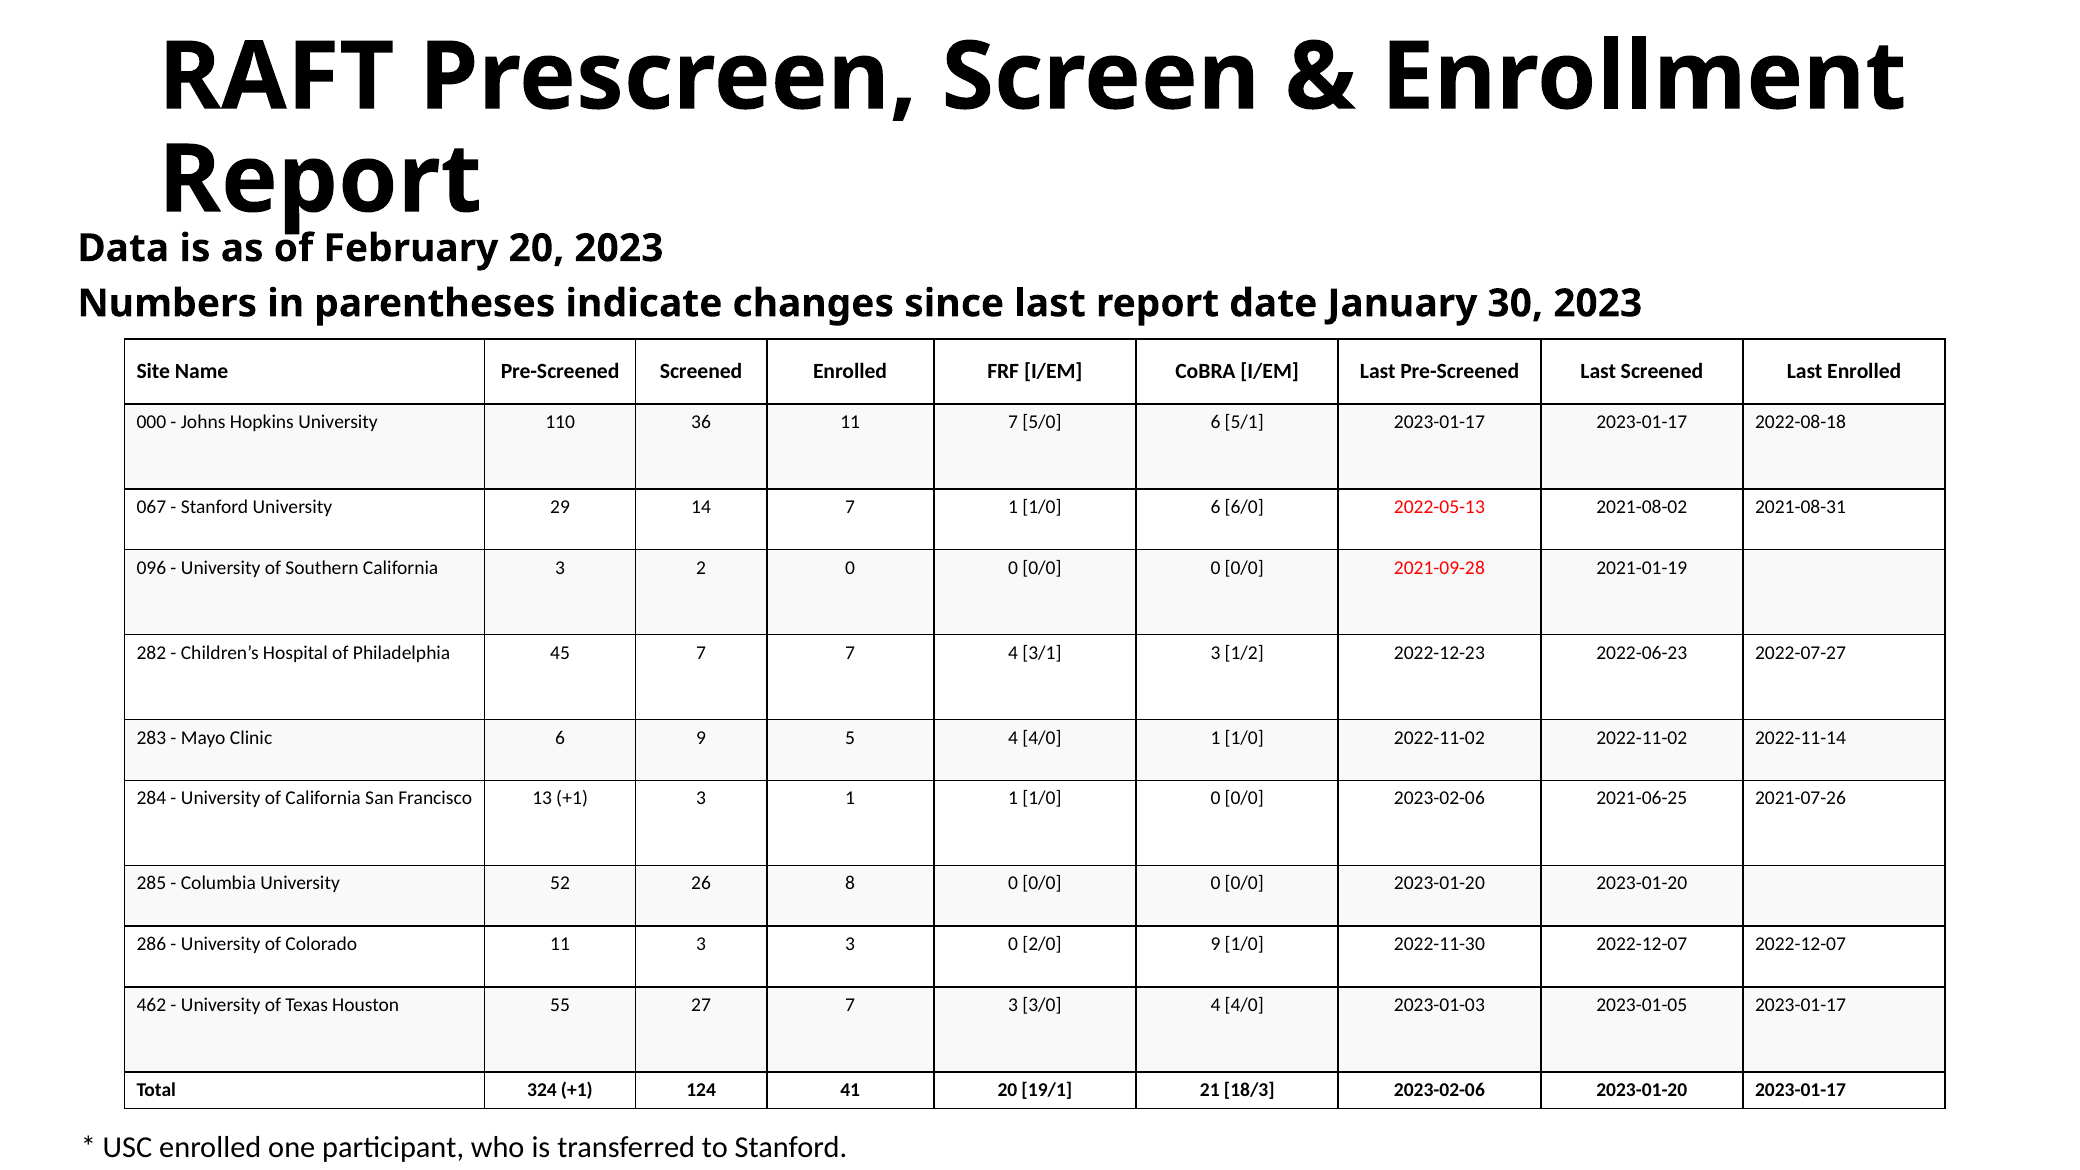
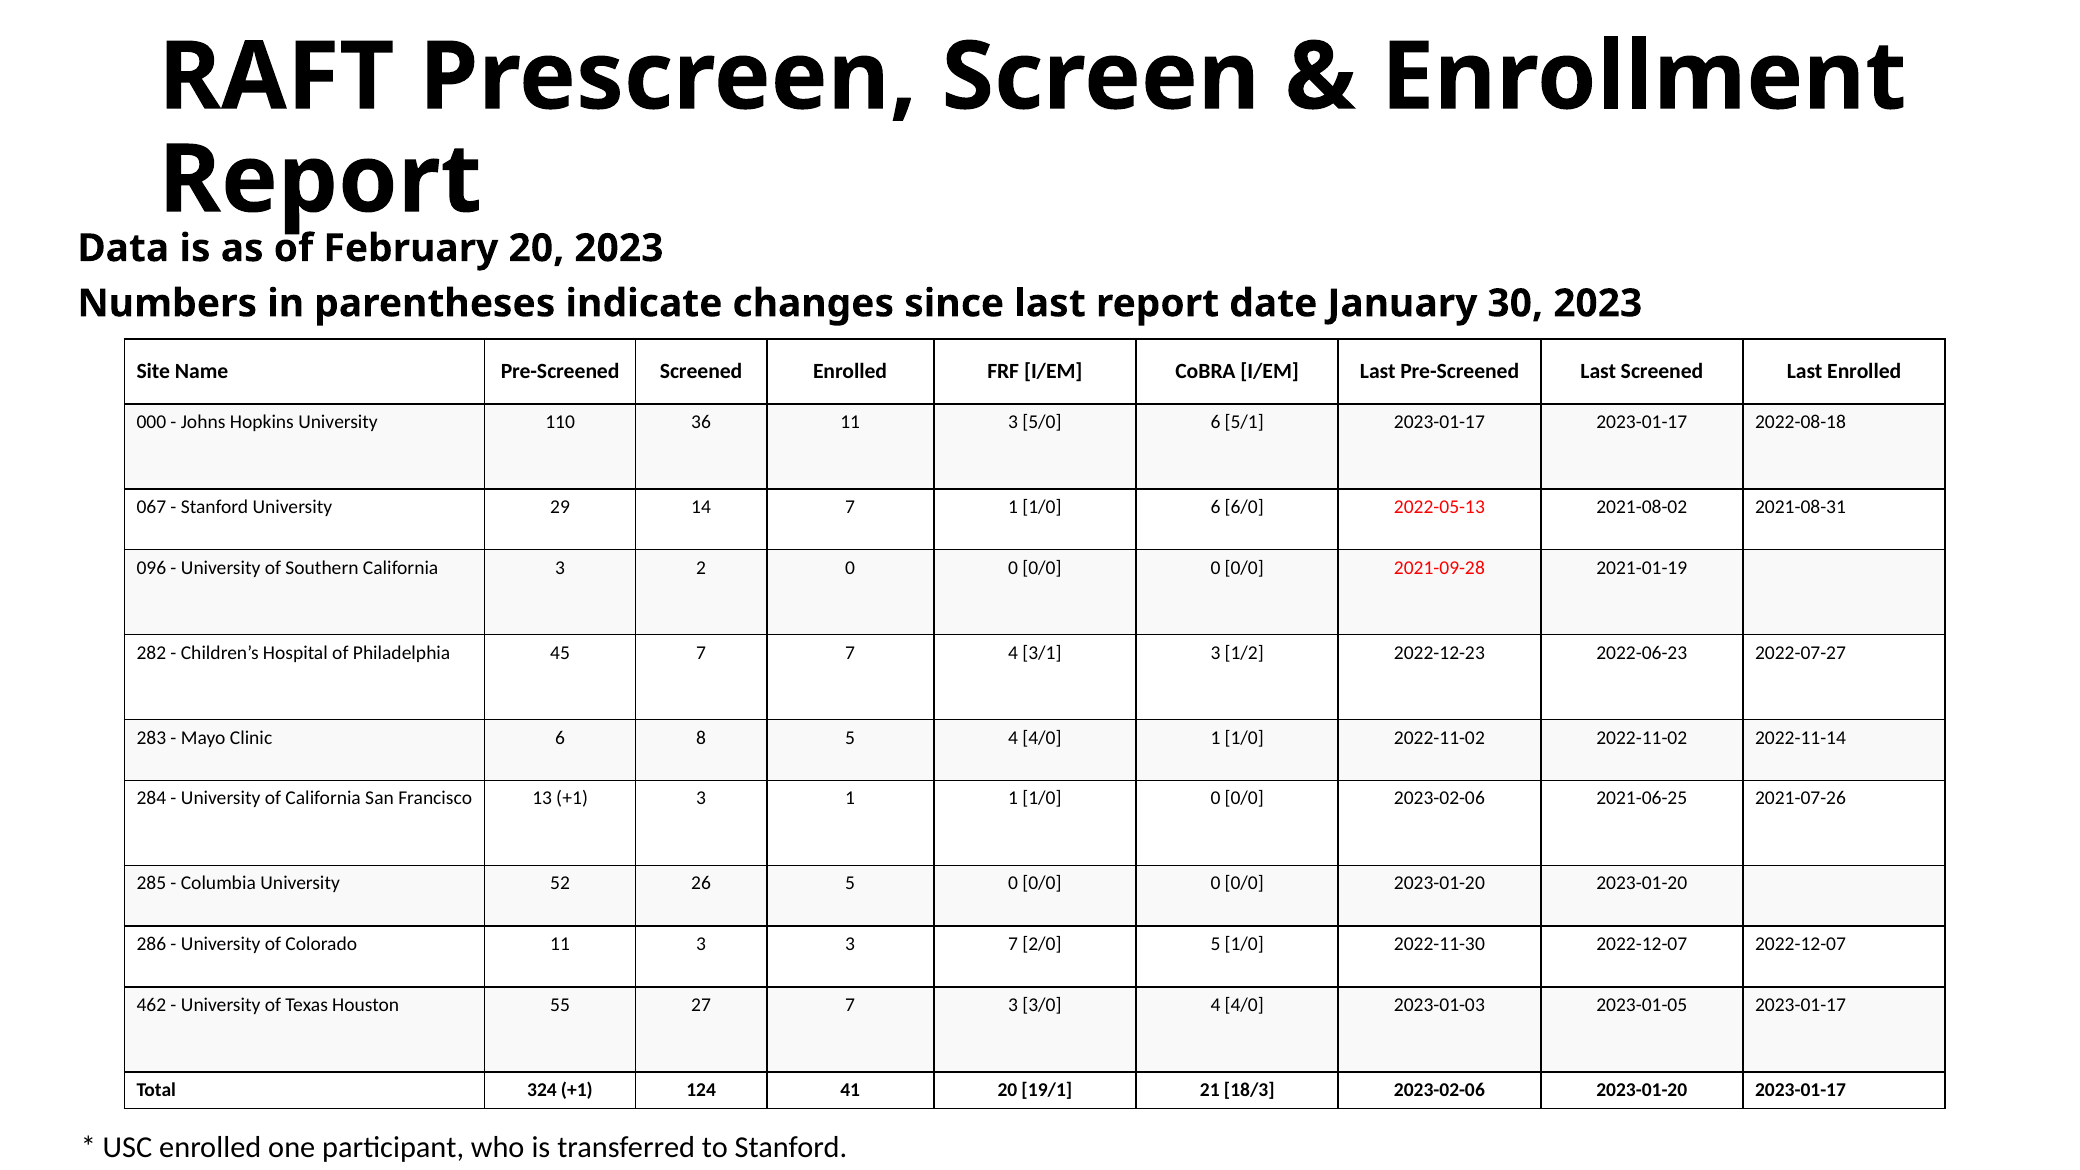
7: 7 -> 3 (1013, 422)
6 9: 9 -> 8 (701, 738)
8: 8 -> 5 (850, 884)
3 0: 0 -> 7 (1013, 944)
9: 9 -> 5 (1215, 944)
